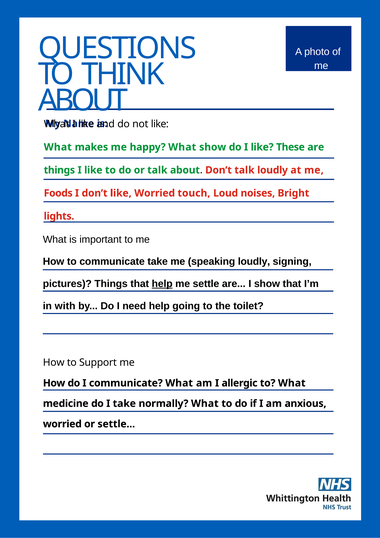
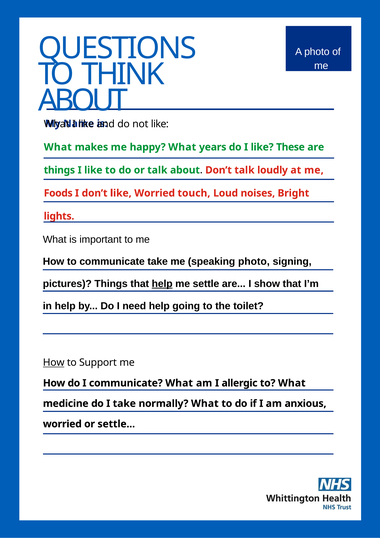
What show: show -> years (213, 147)
speaking loudly: loudly -> photo (254, 262)
in with: with -> help (65, 306)
How underline: none -> present (54, 363)
